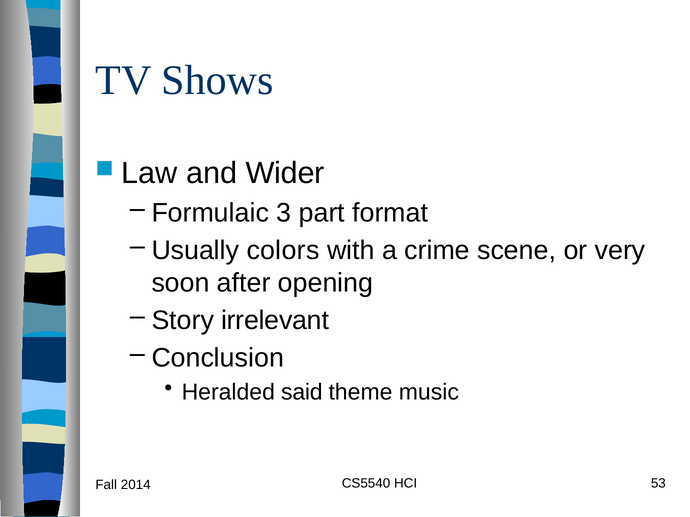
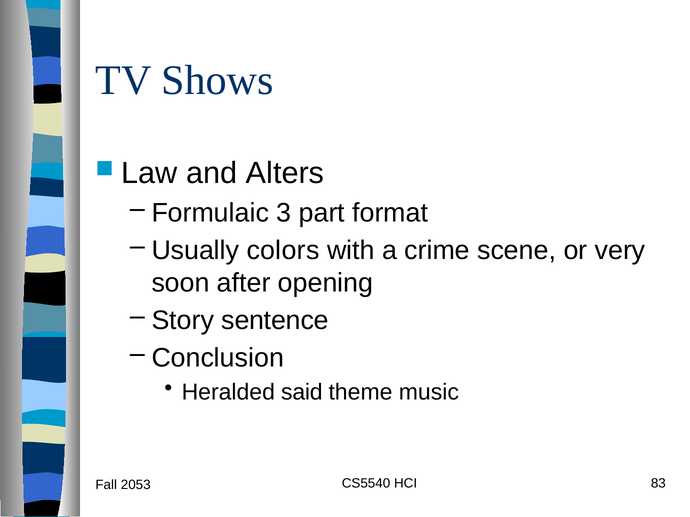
Wider: Wider -> Alters (285, 173)
irrelevant: irrelevant -> sentence (275, 321)
2014: 2014 -> 2053 (136, 485)
53: 53 -> 83 (658, 484)
